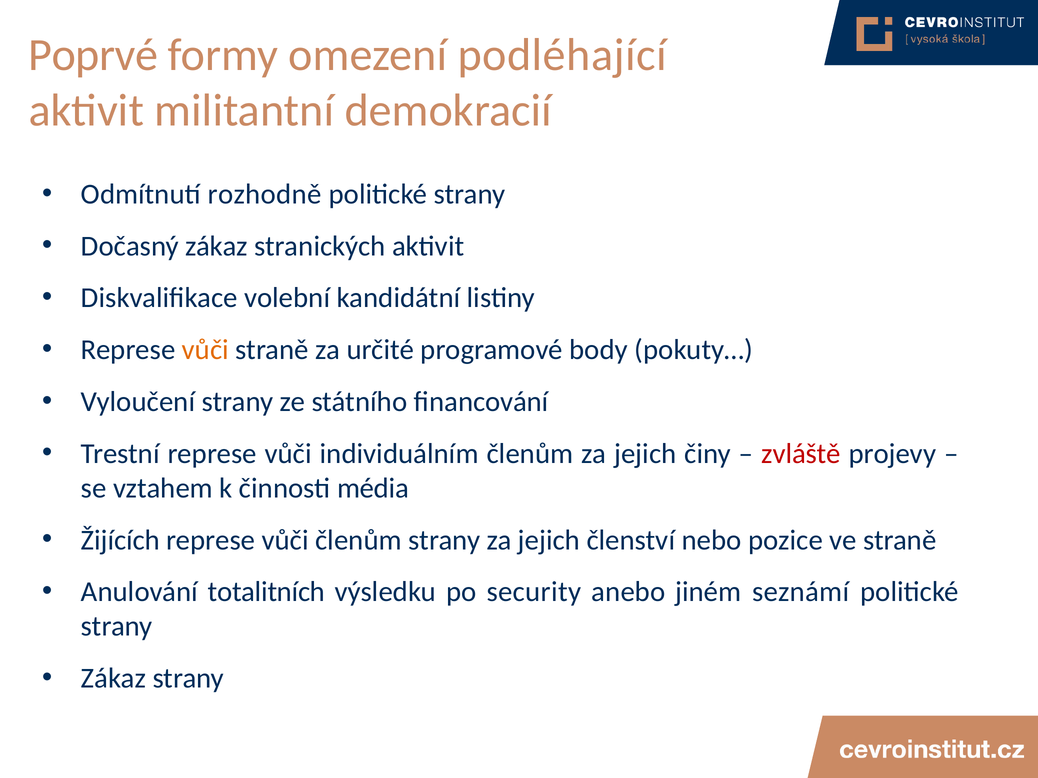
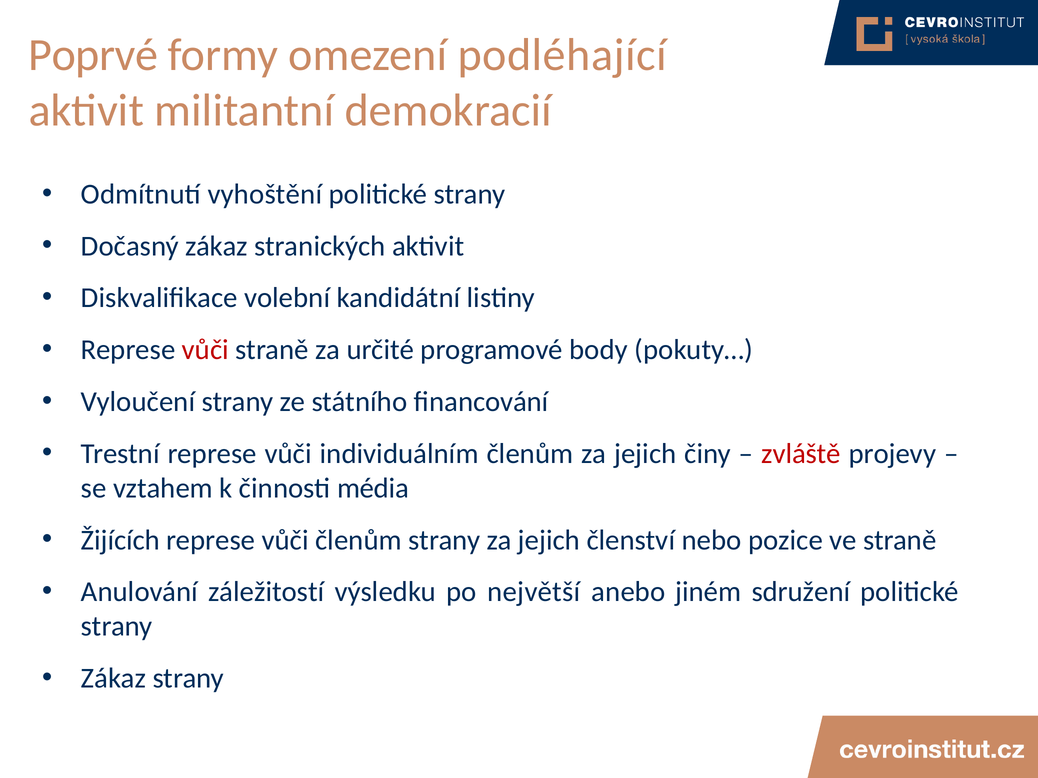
rozhodně: rozhodně -> vyhoštění (265, 194)
vůči colour: orange -> red (205, 350)
totalitních: totalitních -> záležitostí (266, 592)
security: security -> největší (534, 592)
seznámí: seznámí -> sdružení (801, 592)
